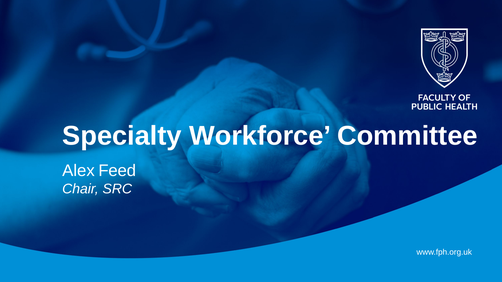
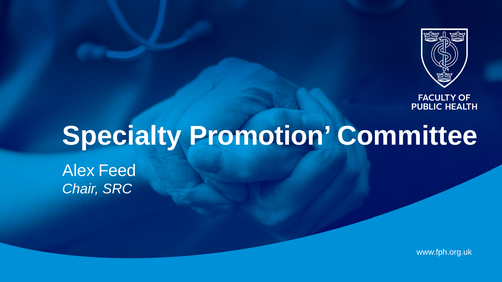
Workforce: Workforce -> Promotion (260, 136)
